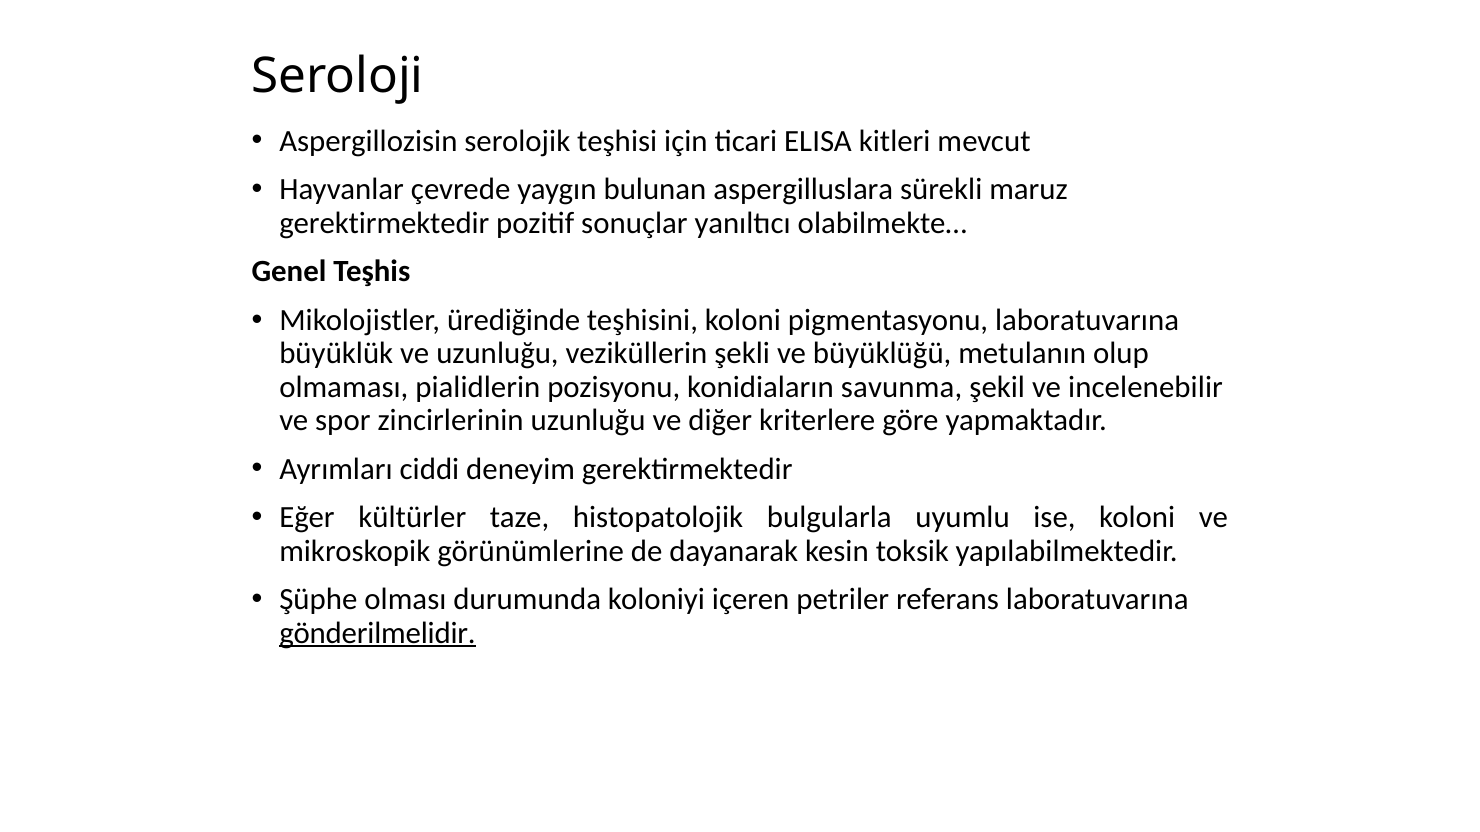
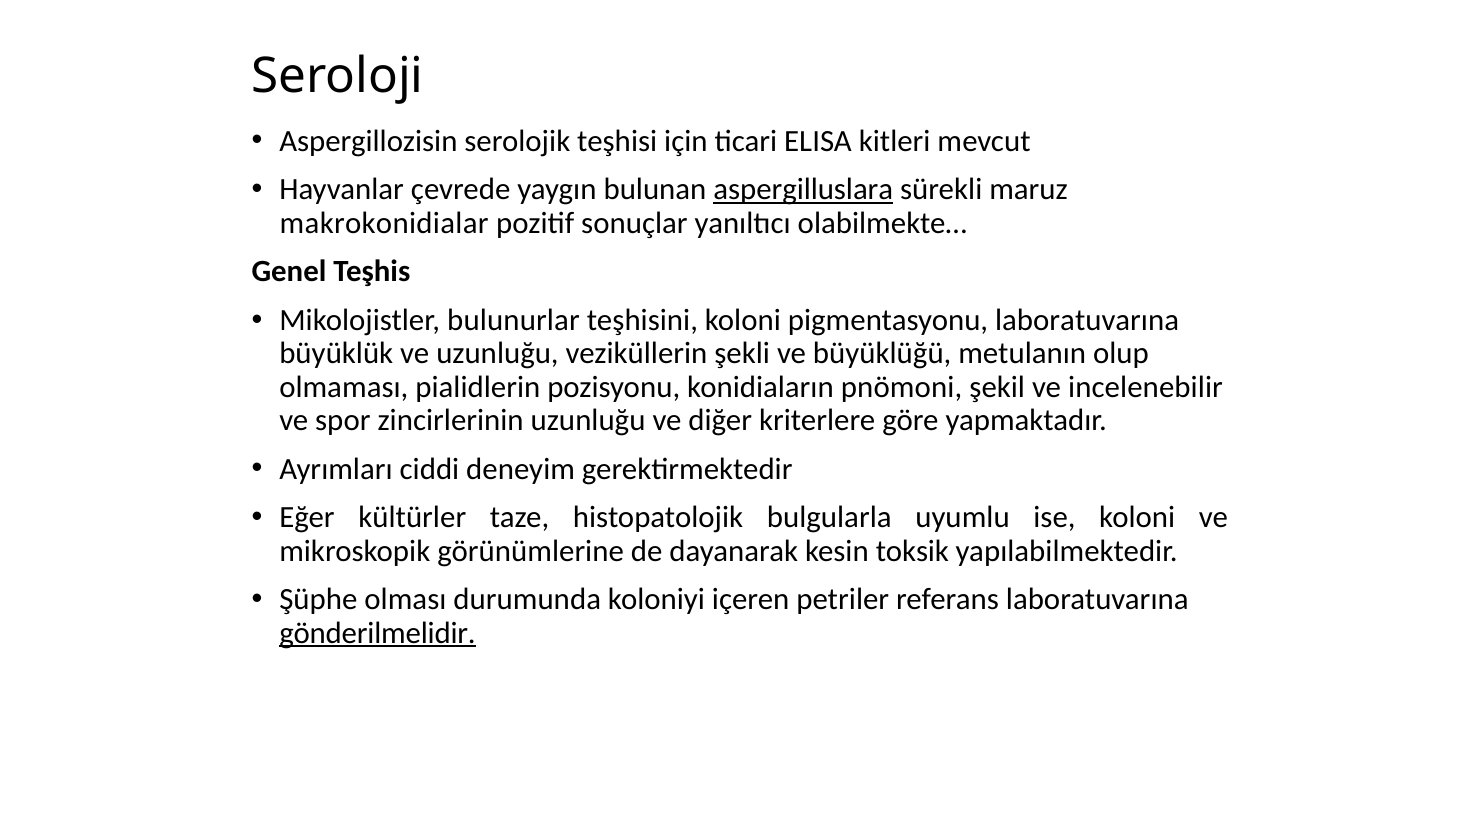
aspergilluslara underline: none -> present (803, 190)
gerektirmektedir: gerektirmektedir -> makrokonidialar (384, 223)
ürediğinde: ürediğinde -> bulunurlar (514, 321)
savunma: savunma -> pnömoni (902, 387)
